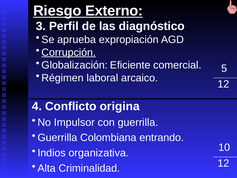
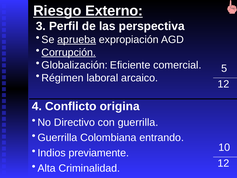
diagnóstico: diagnóstico -> perspectiva (152, 26)
aprueba underline: none -> present (77, 40)
Impulsor: Impulsor -> Directivo (74, 122)
organizativa: organizativa -> previamente (99, 153)
